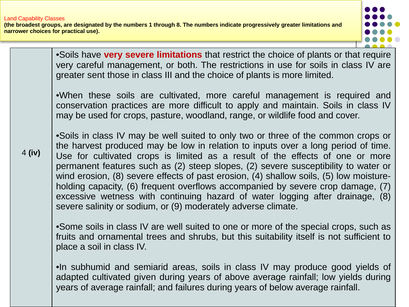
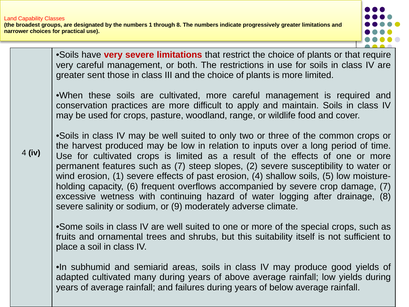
as 2: 2 -> 7 (180, 166)
erosion 8: 8 -> 1 (118, 176)
given: given -> many (145, 277)
